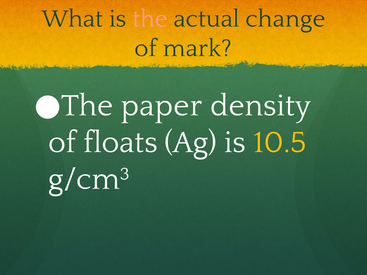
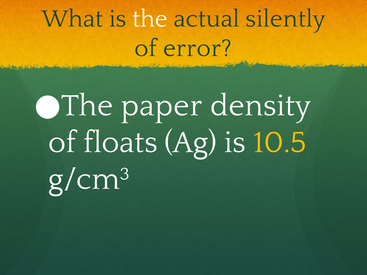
the colour: pink -> white (150, 19)
change: change -> silently (285, 19)
mark: mark -> error (197, 48)
